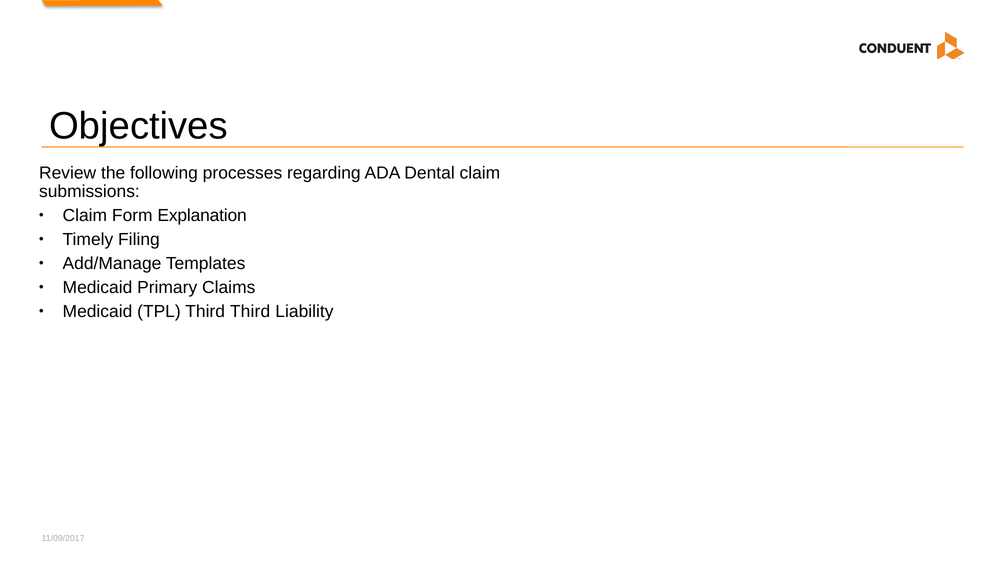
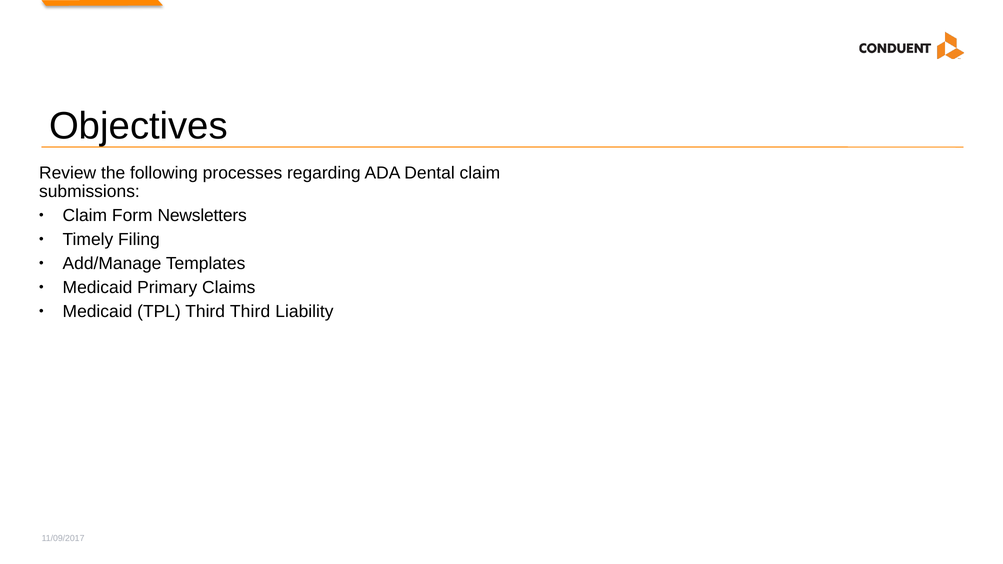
Explanation: Explanation -> Newsletters (202, 216)
